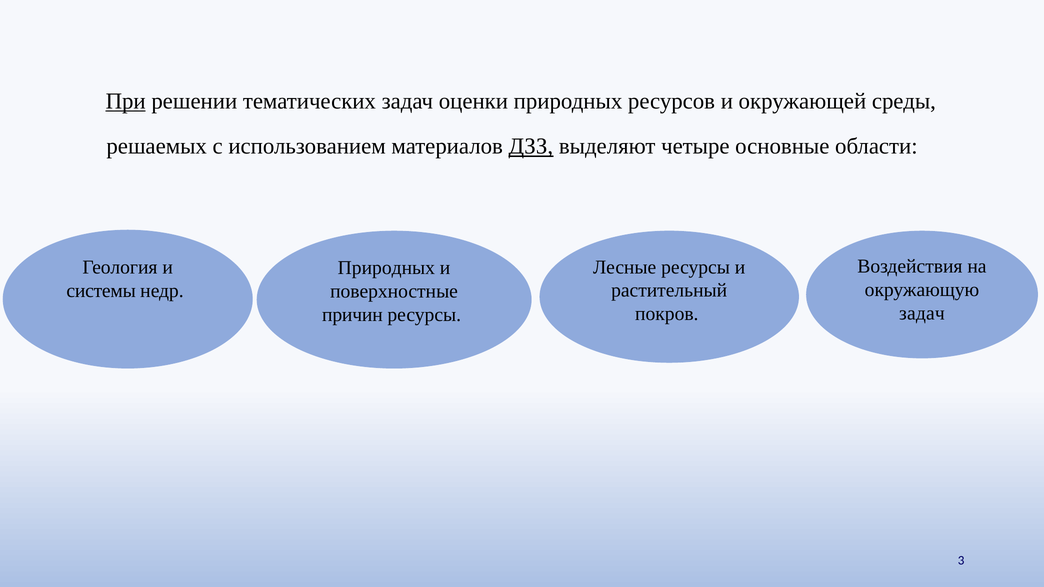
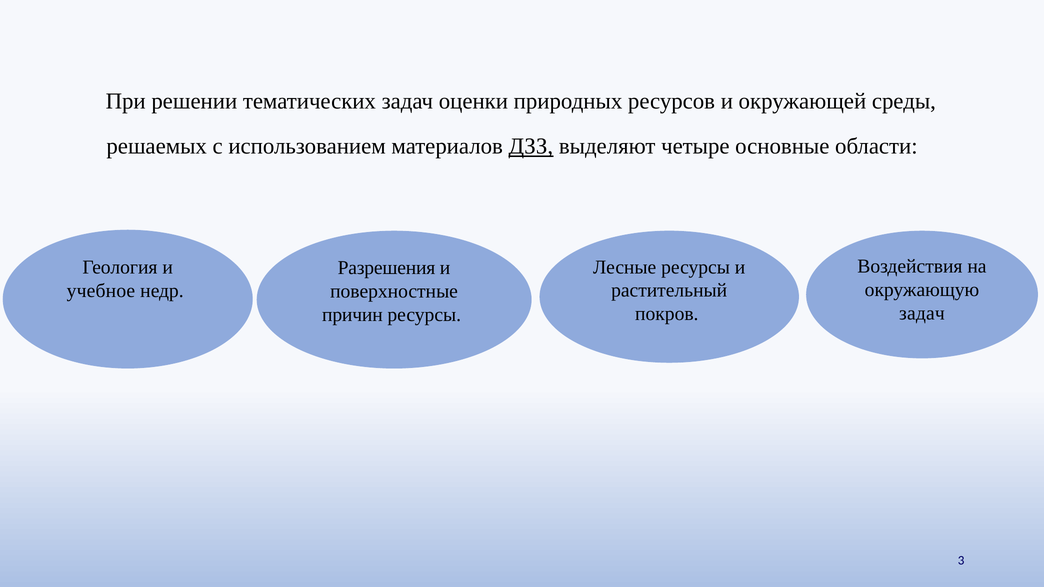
При underline: present -> none (126, 101)
Природных: Природных -> Разрешения (386, 268)
системы: системы -> учебное (101, 291)
